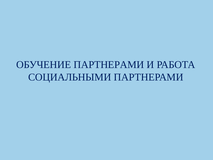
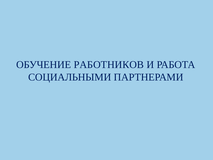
ОБУЧЕНИЕ ПАРТНЕРАМИ: ПАРТНЕРАМИ -> РАБОТНИКОВ (109, 65)
